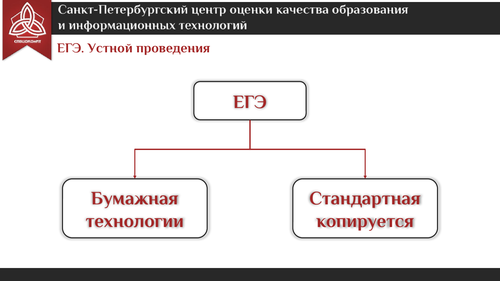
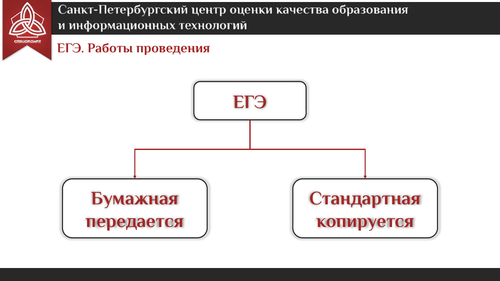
Устной: Устной -> Работы (110, 48)
технологии: технологии -> передается (135, 221)
